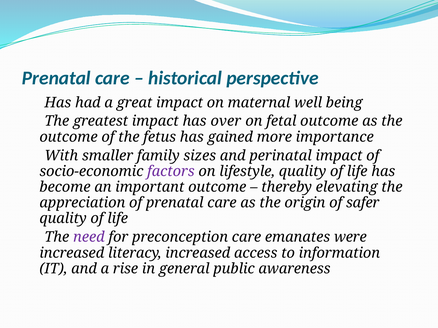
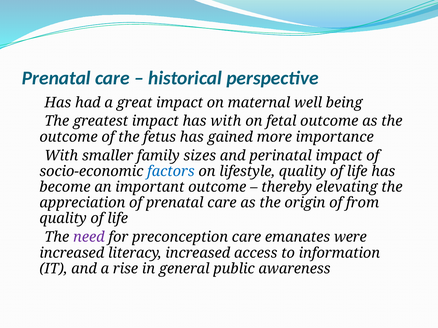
over: over -> with (226, 121)
factors colour: purple -> blue (171, 172)
safer: safer -> from (363, 203)
